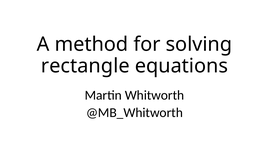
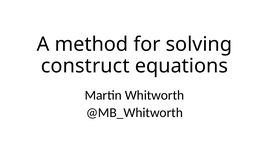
rectangle: rectangle -> construct (85, 66)
